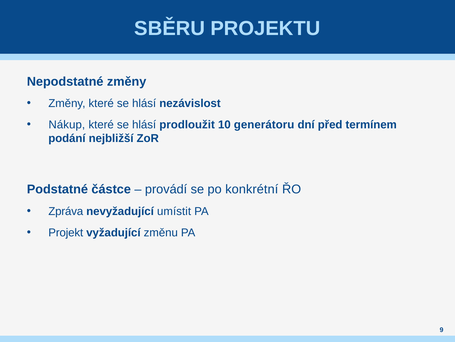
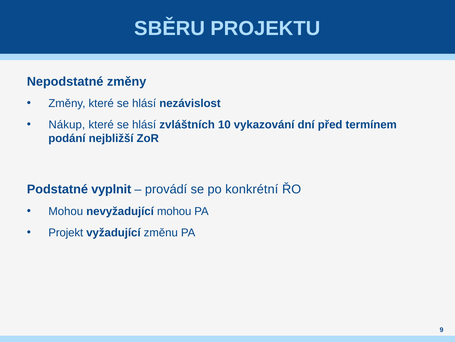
prodloužit: prodloužit -> zvláštních (187, 124)
generátoru: generátoru -> vykazování (264, 124)
částce: částce -> vyplnit (111, 189)
Zpráva: Zpráva -> Mohou (66, 211)
nevyžadující umístit: umístit -> mohou (174, 211)
